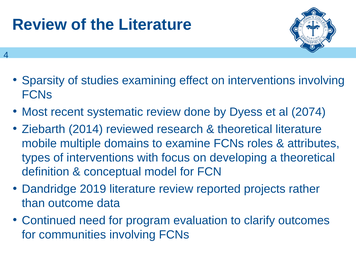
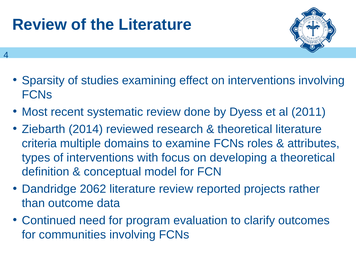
2074: 2074 -> 2011 (309, 112)
mobile: mobile -> criteria (39, 143)
2019: 2019 -> 2062 (93, 189)
